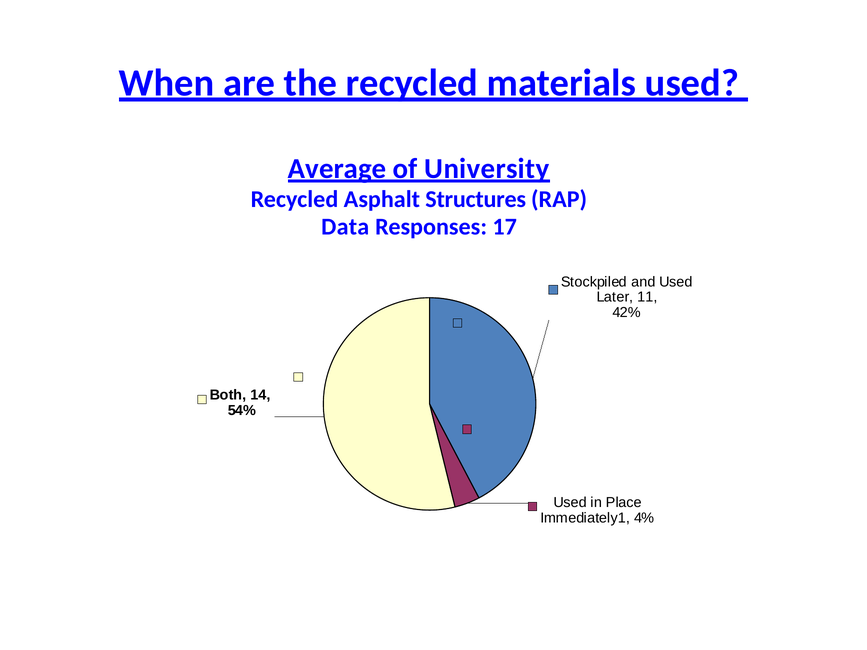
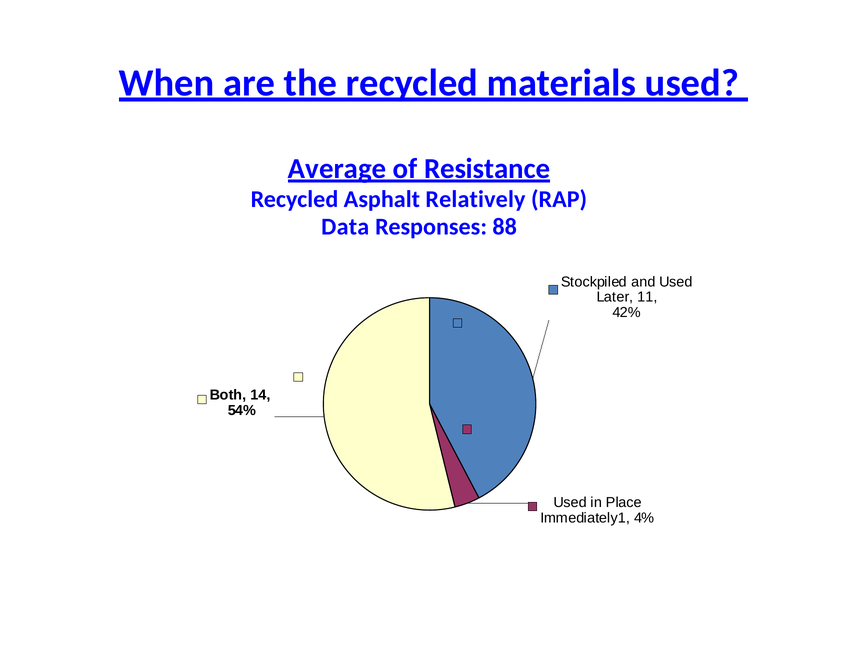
University: University -> Resistance (487, 169)
Structures: Structures -> Relatively (475, 199)
17: 17 -> 88 (505, 227)
